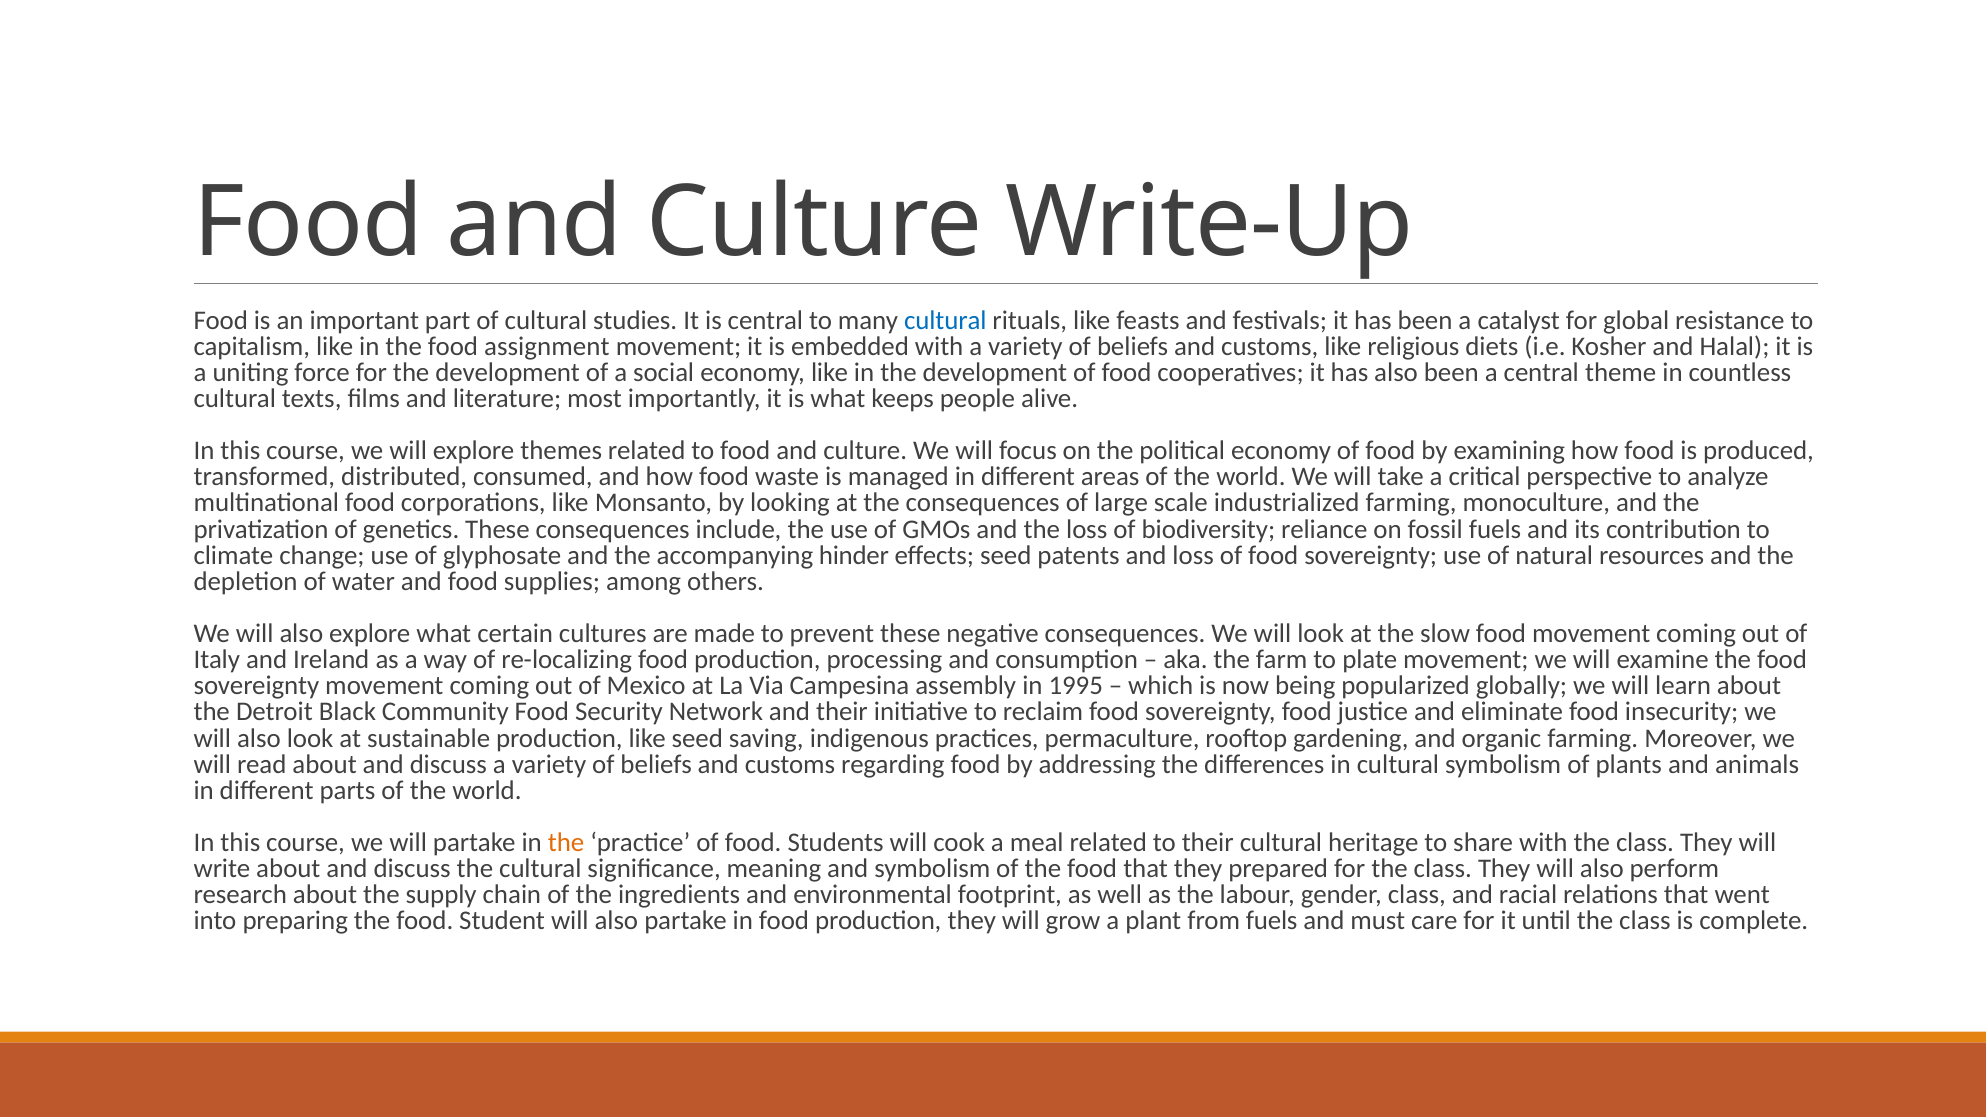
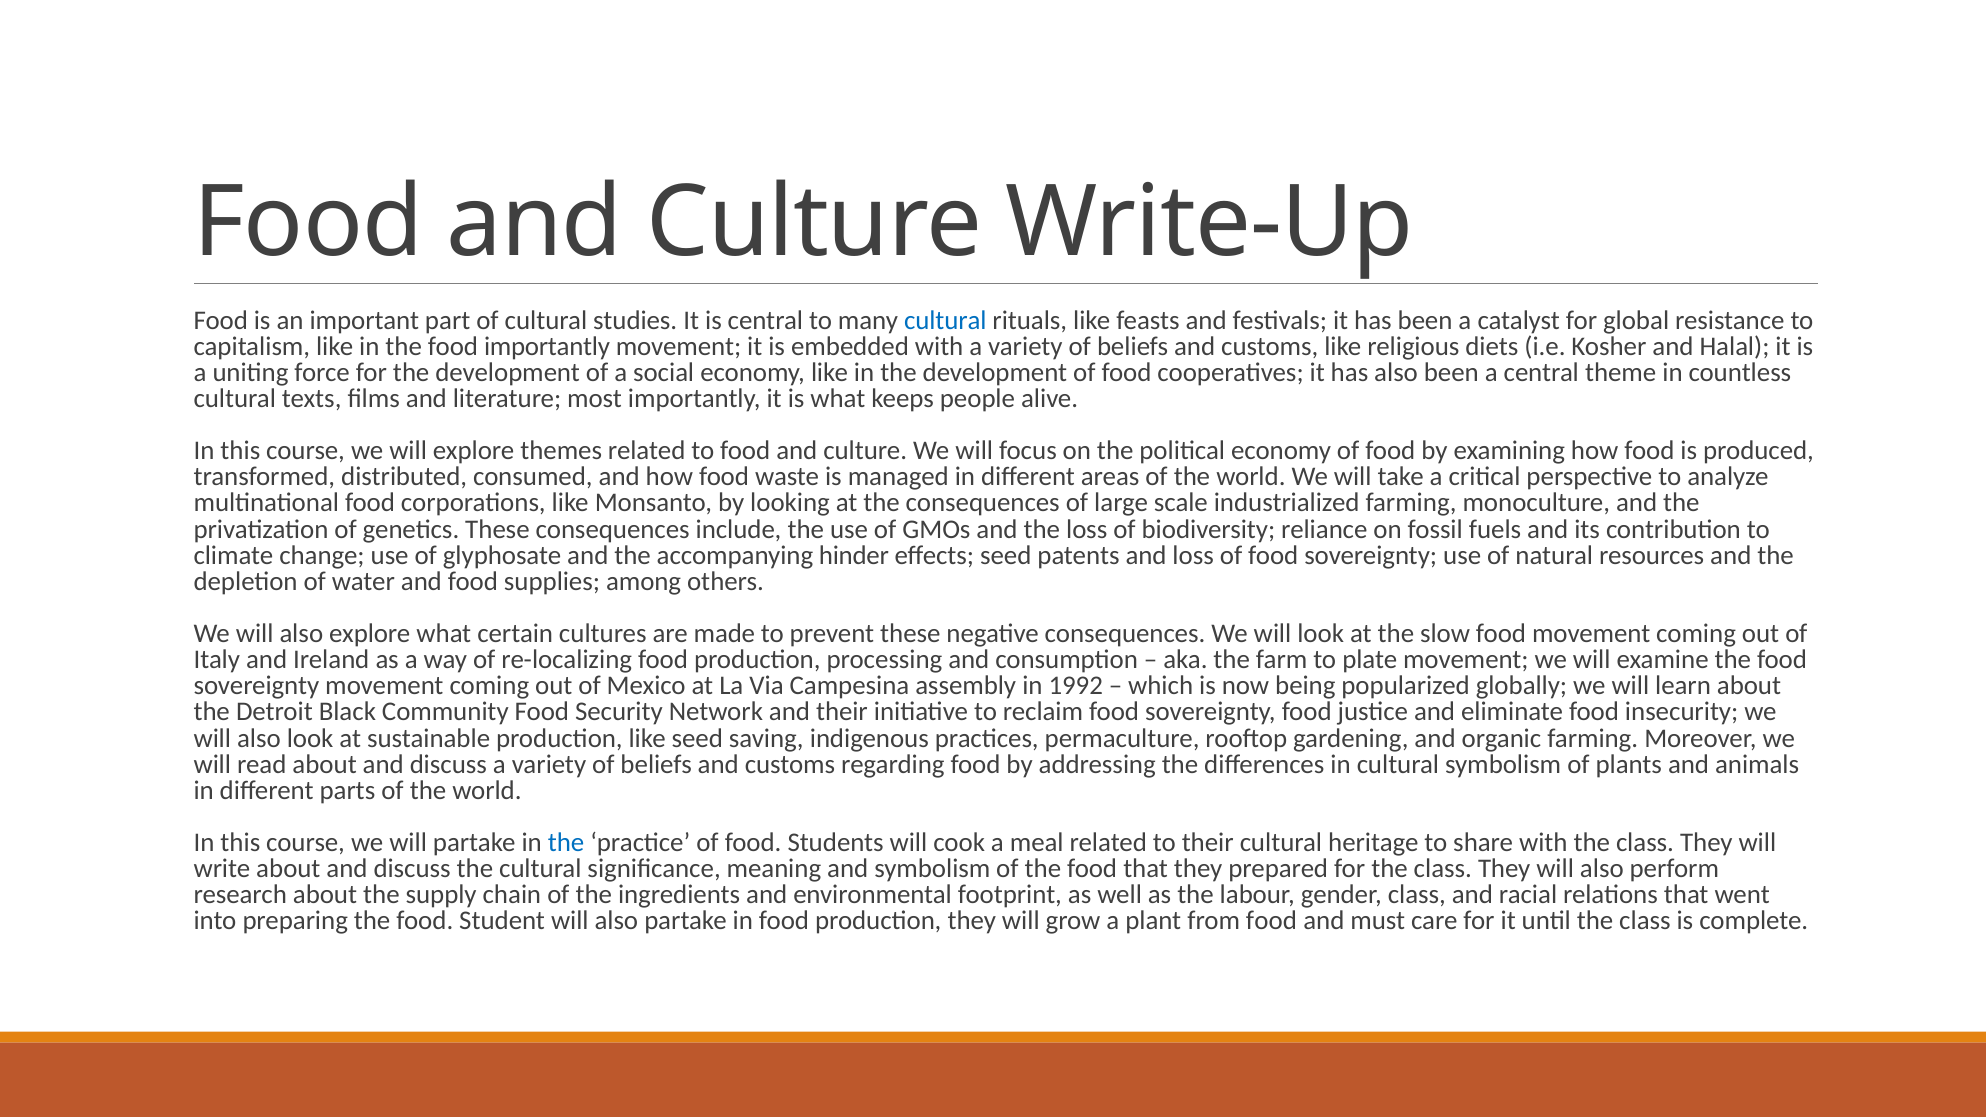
food assignment: assignment -> importantly (547, 346)
1995: 1995 -> 1992 (1076, 686)
the colour: orange -> blue (566, 843)
from fuels: fuels -> food (1272, 921)
